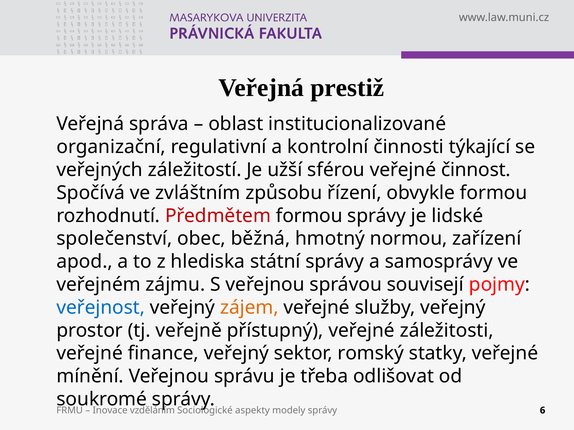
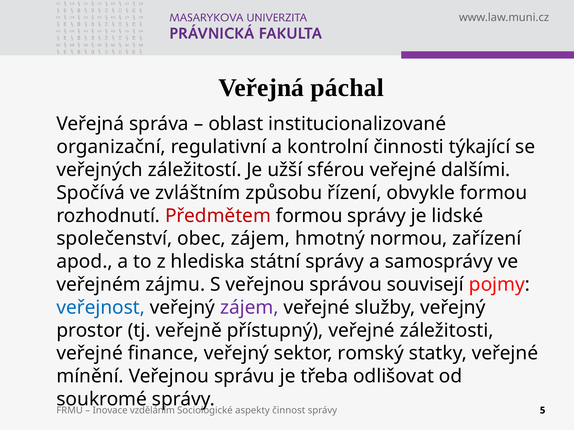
prestiž: prestiž -> páchal (347, 88)
činnost: činnost -> dalšími (476, 170)
obec běžná: běžná -> zájem (260, 239)
zájem colour: orange -> purple (249, 308)
modely: modely -> činnost (289, 411)
6: 6 -> 5 (543, 411)
